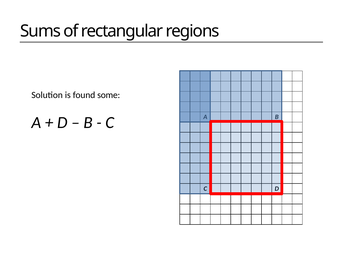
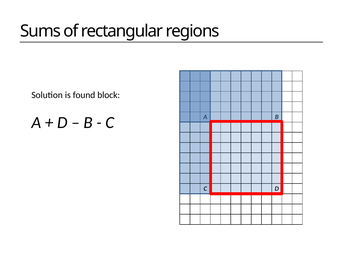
some: some -> block (109, 95)
